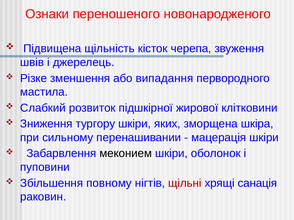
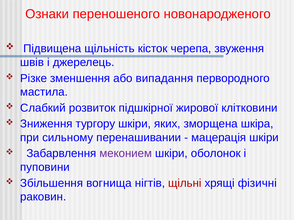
меконием colour: black -> purple (126, 154)
повному: повному -> вогнища (109, 183)
санація: санація -> фізичні (257, 183)
